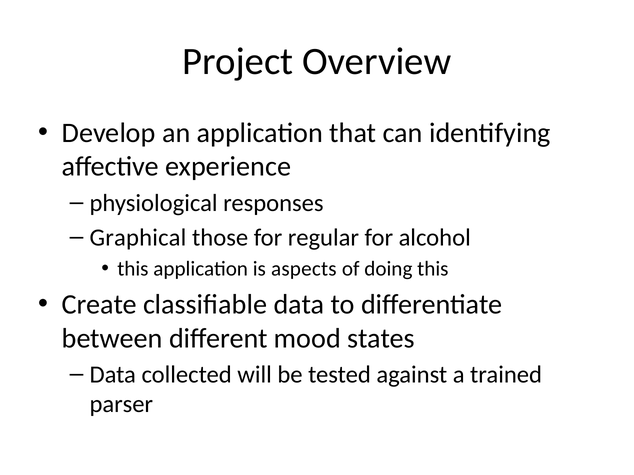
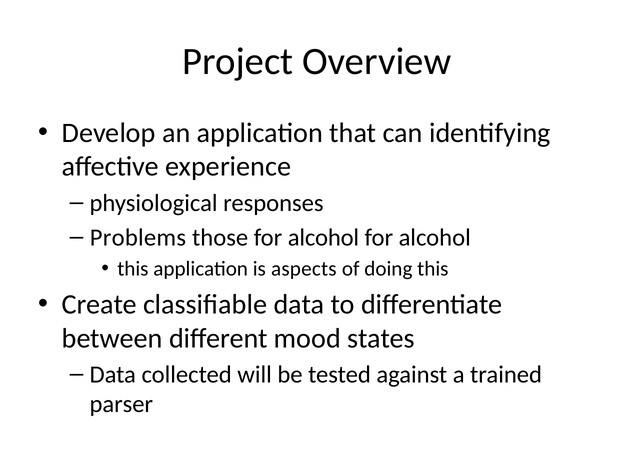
Graphical: Graphical -> Problems (138, 238)
those for regular: regular -> alcohol (323, 238)
